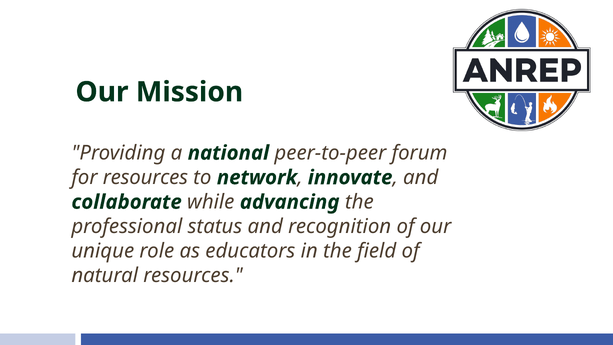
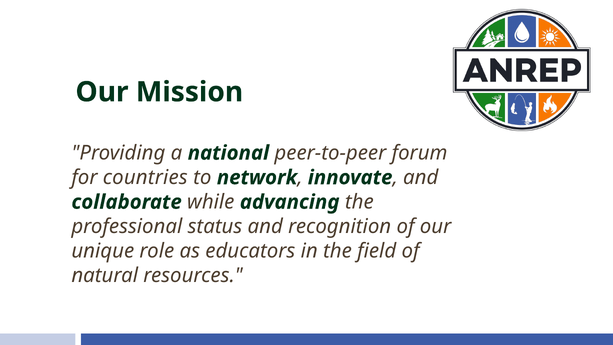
for resources: resources -> countries (145, 177)
